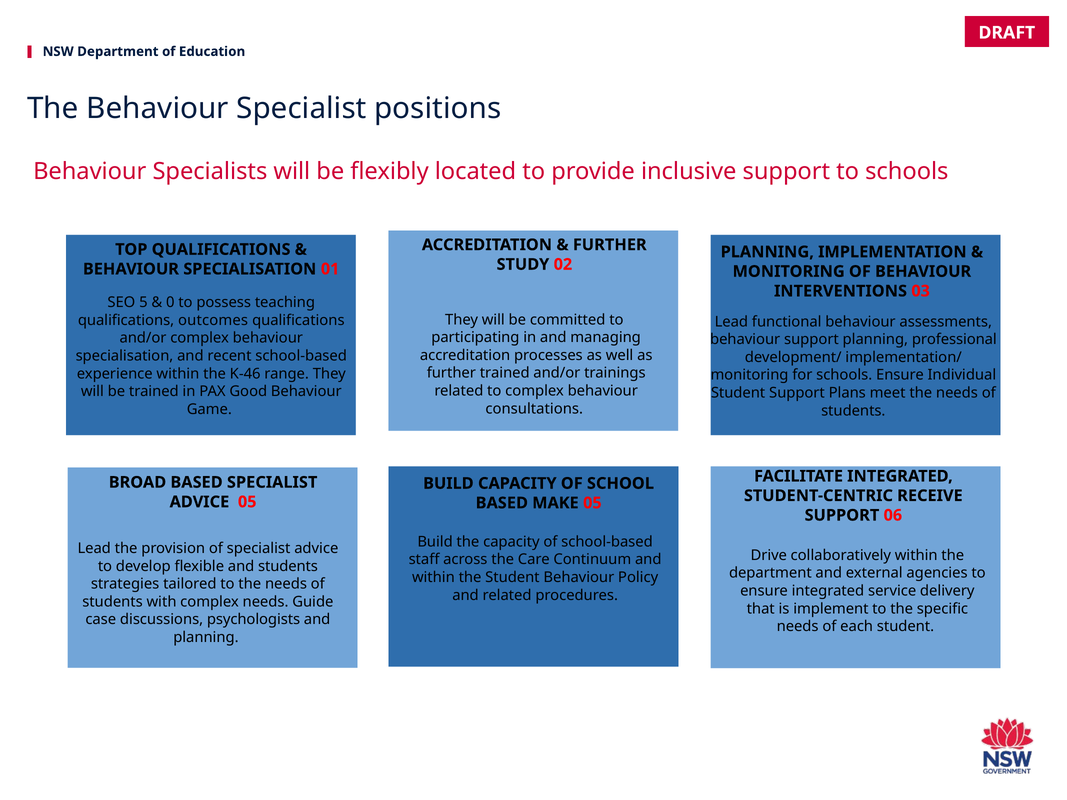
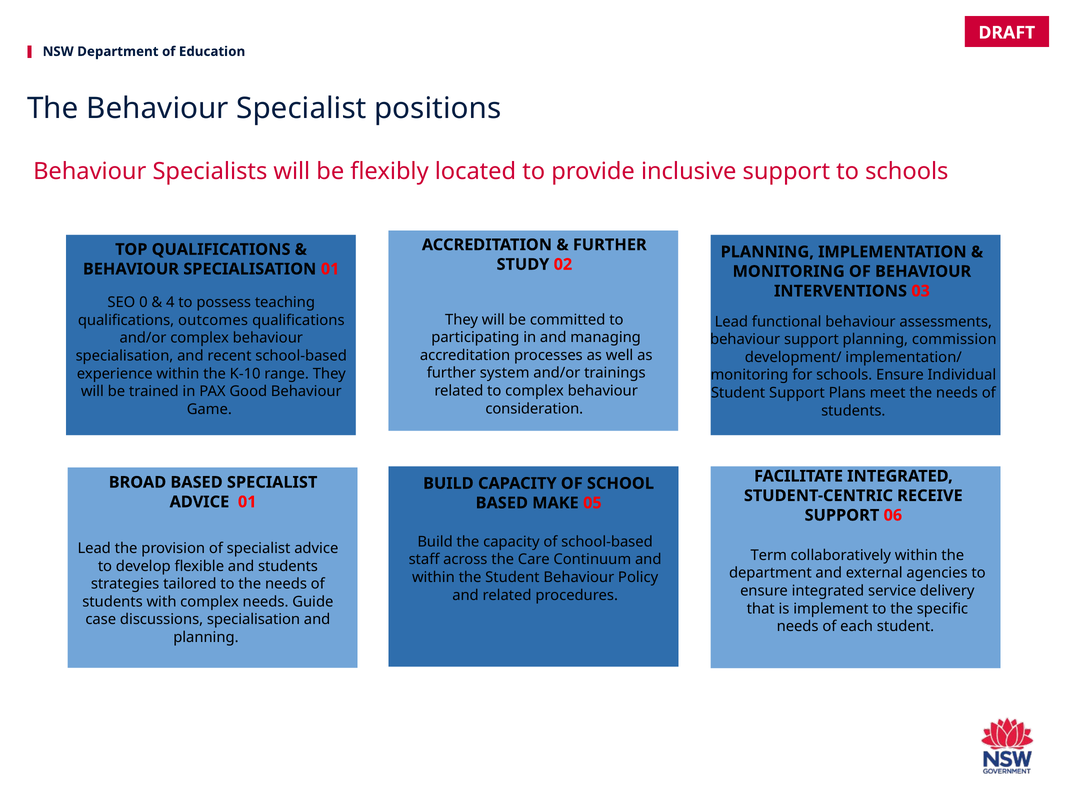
5: 5 -> 0 (143, 303)
0: 0 -> 4 (170, 303)
professional: professional -> commission (954, 340)
further trained: trained -> system (505, 373)
K-46: K-46 -> K-10 (245, 374)
consultations: consultations -> consideration (534, 409)
ADVICE 05: 05 -> 01 (247, 502)
Drive: Drive -> Term (769, 555)
discussions psychologists: psychologists -> specialisation (254, 620)
